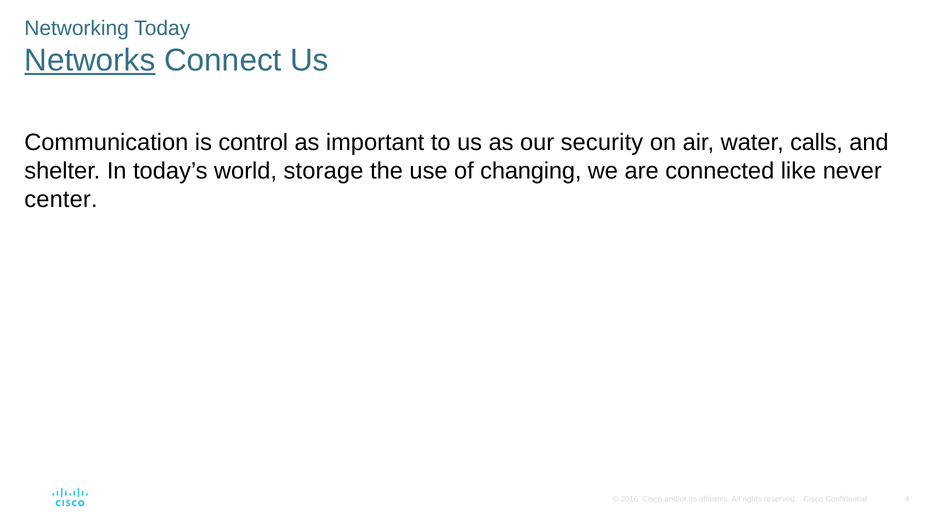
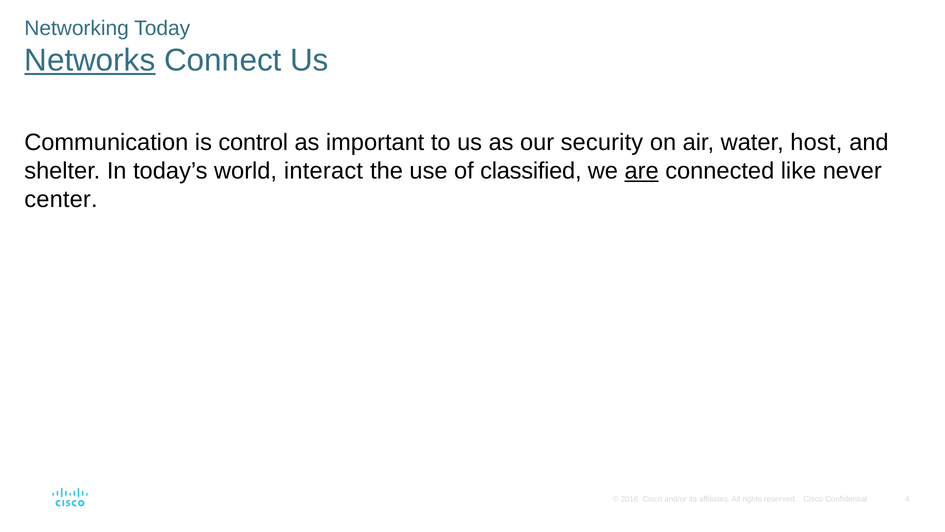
calls: calls -> host (816, 143)
storage: storage -> interact (323, 171)
changing: changing -> classified (531, 171)
are underline: none -> present (642, 171)
